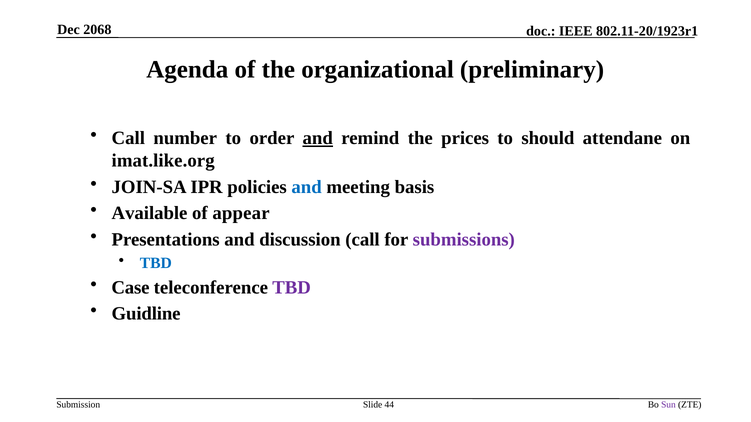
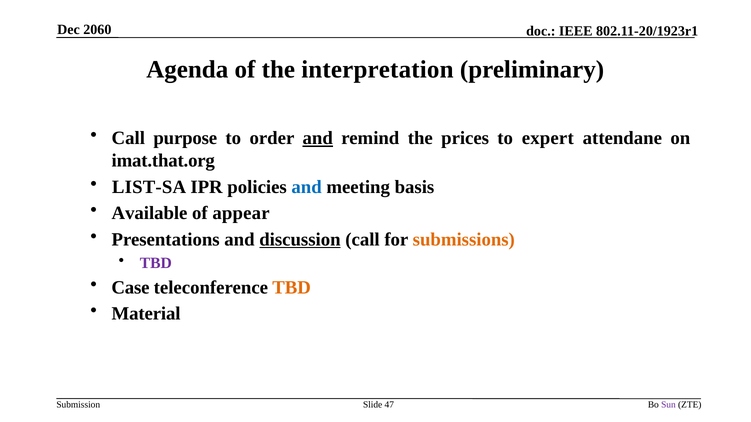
2068: 2068 -> 2060 (97, 30)
organizational: organizational -> interpretation (377, 70)
number: number -> purpose (185, 138)
should: should -> expert (548, 138)
imat.like.org: imat.like.org -> imat.that.org (163, 161)
JOIN-SA: JOIN-SA -> LIST-SA (149, 187)
discussion underline: none -> present (300, 240)
submissions colour: purple -> orange (464, 240)
TBD colour: blue -> purple (156, 263)
TBD colour: purple -> orange (292, 288)
Guidline: Guidline -> Material (146, 314)
44: 44 -> 47 (389, 405)
